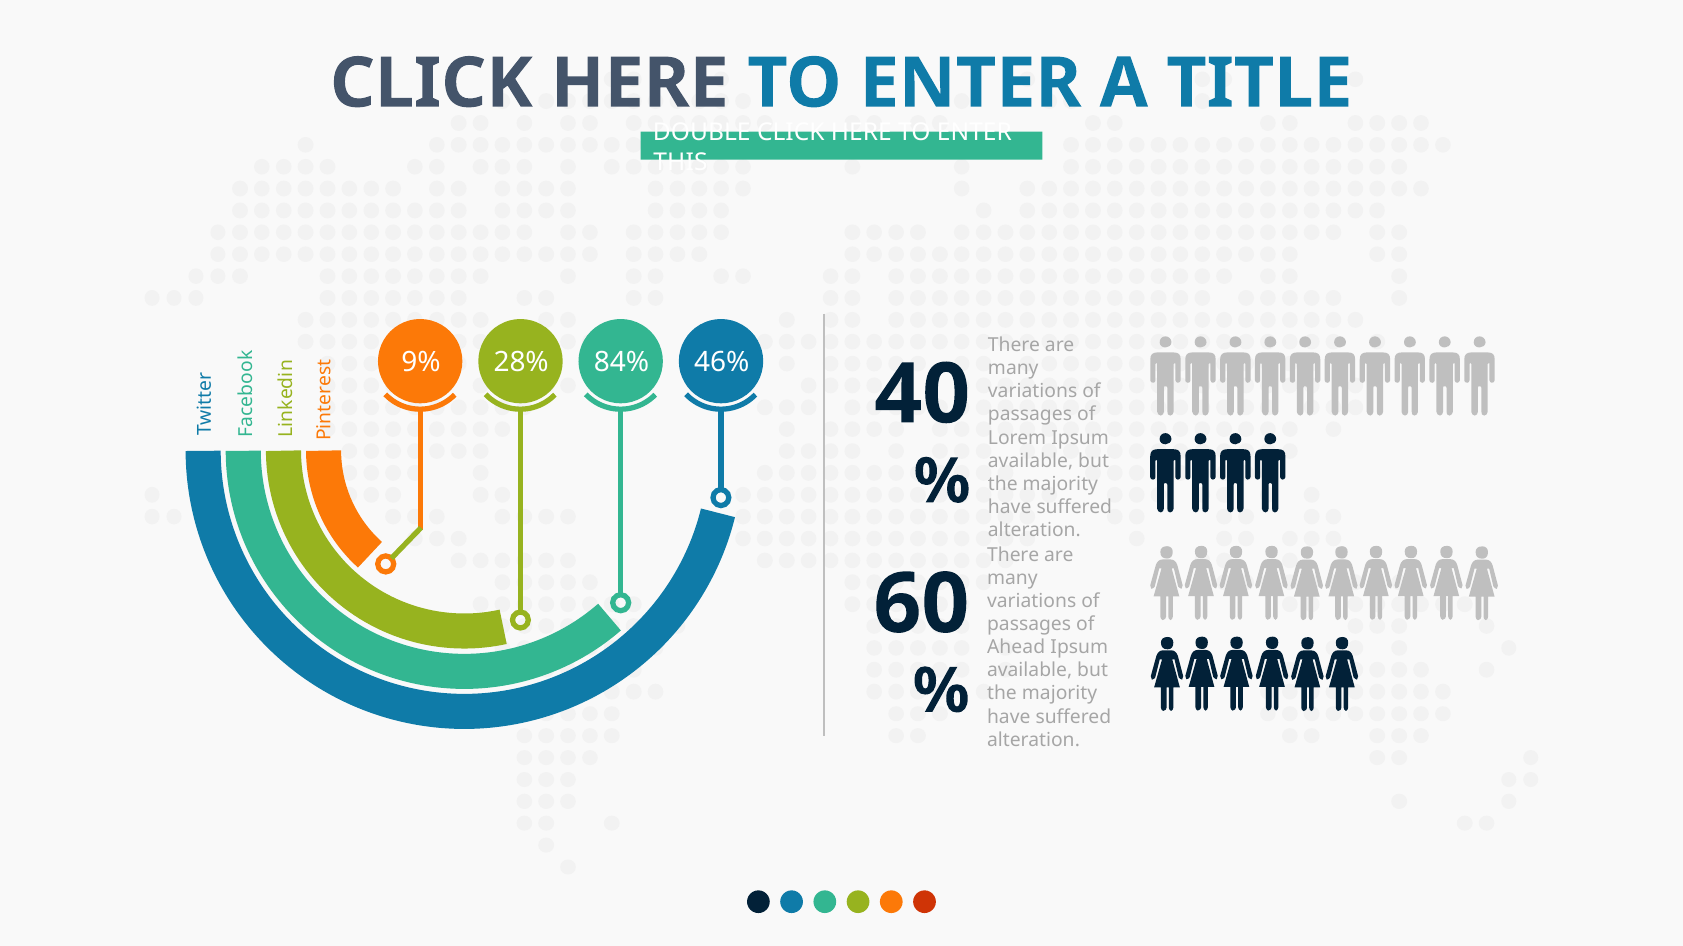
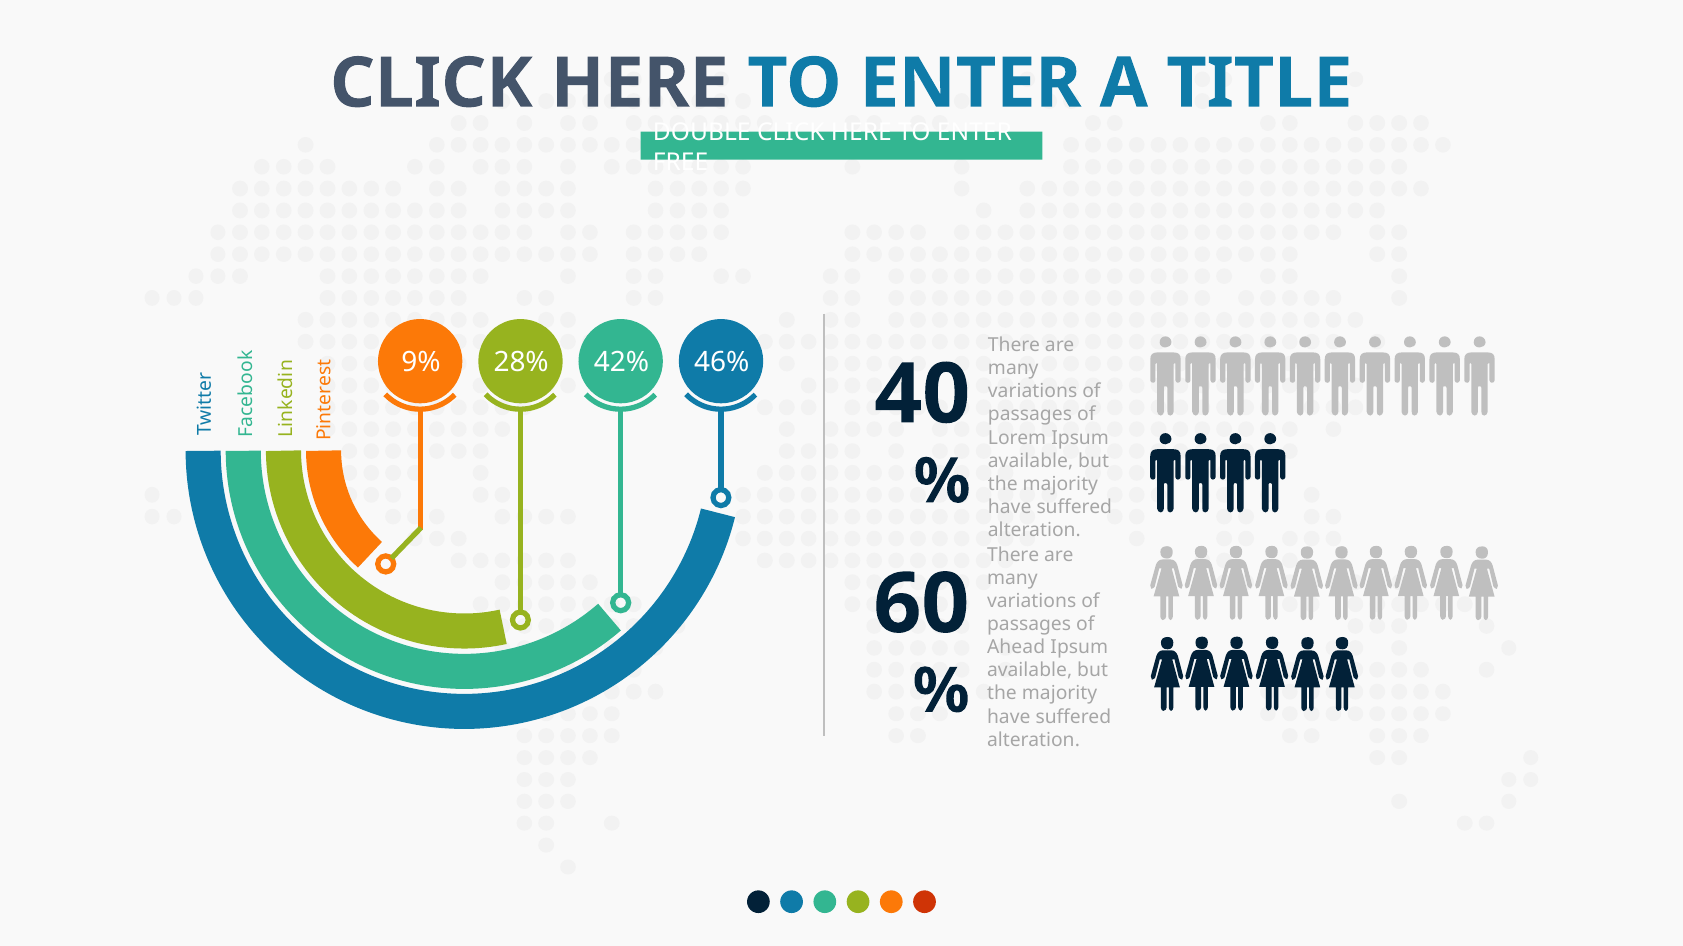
THIS: THIS -> FREE (681, 162)
84%: 84% -> 42% (621, 362)
